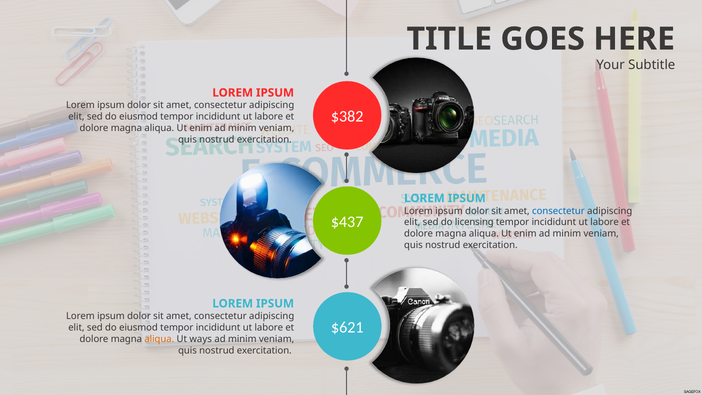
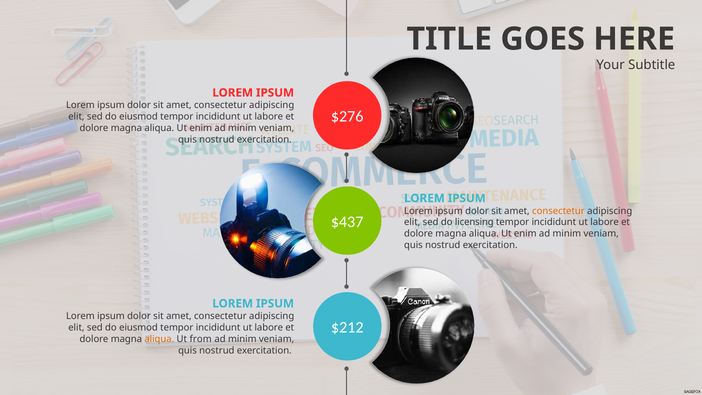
$382: $382 -> $276 (347, 116)
consectetur colour: blue -> orange (558, 211)
$621: $621 -> $212 (347, 327)
ways: ways -> from (201, 339)
